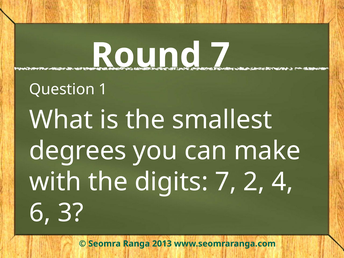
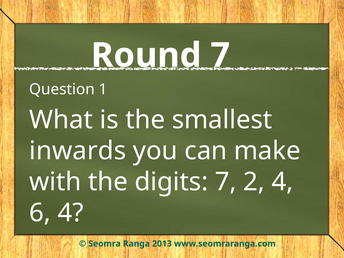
degrees: degrees -> inwards (78, 151)
6 3: 3 -> 4 (71, 213)
